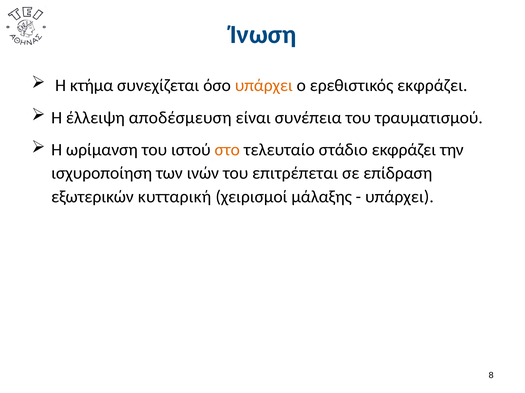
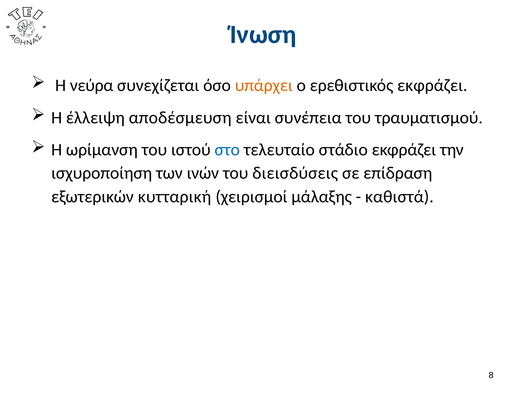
κτήμα: κτήμα -> νεύρα (92, 86)
στο colour: orange -> blue (227, 150)
επιτρέπεται: επιτρέπεται -> διεισδύσεις (295, 174)
υπάρχει: υπάρχει -> καθιστά (399, 197)
